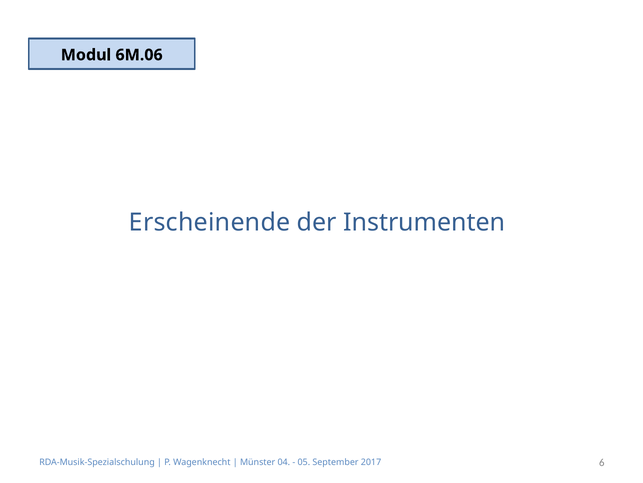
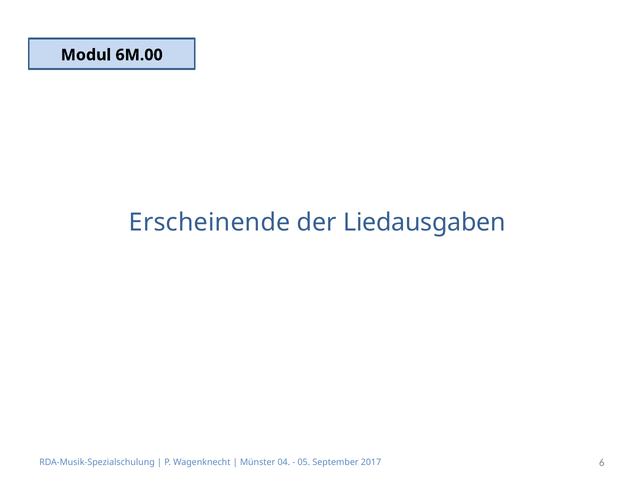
6M.06: 6M.06 -> 6M.00 (139, 55)
Instrumenten: Instrumenten -> Liedausgaben (424, 222)
